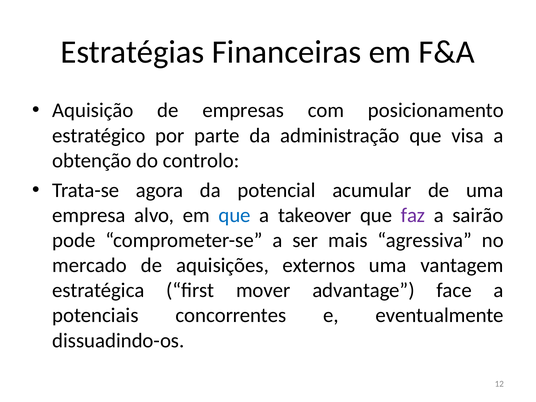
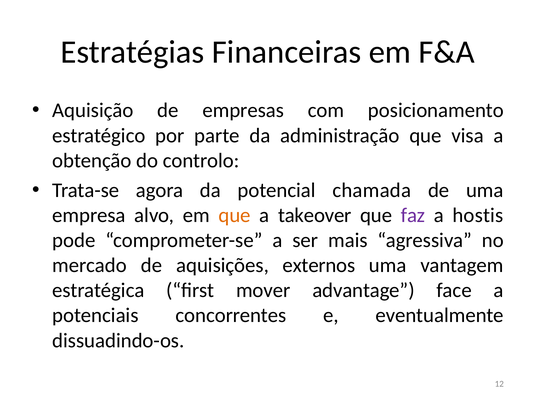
acumular: acumular -> chamada (372, 190)
que colour: blue -> orange (235, 215)
sairão: sairão -> hostis (478, 215)
